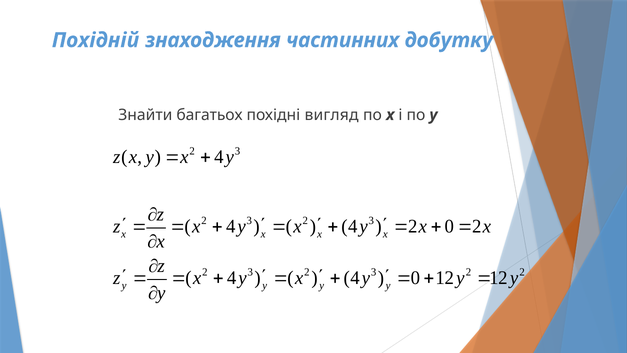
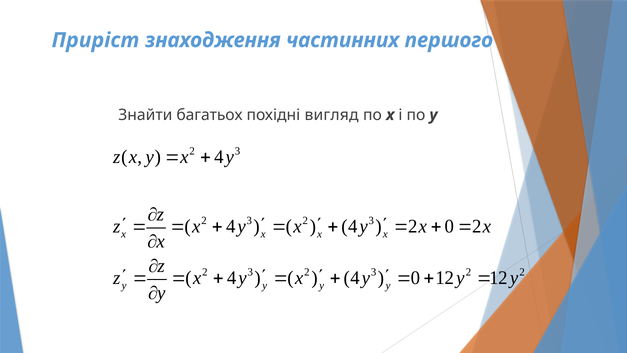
Похідній: Похідній -> Приріст (96, 40)
добутку: добутку -> першого (449, 40)
